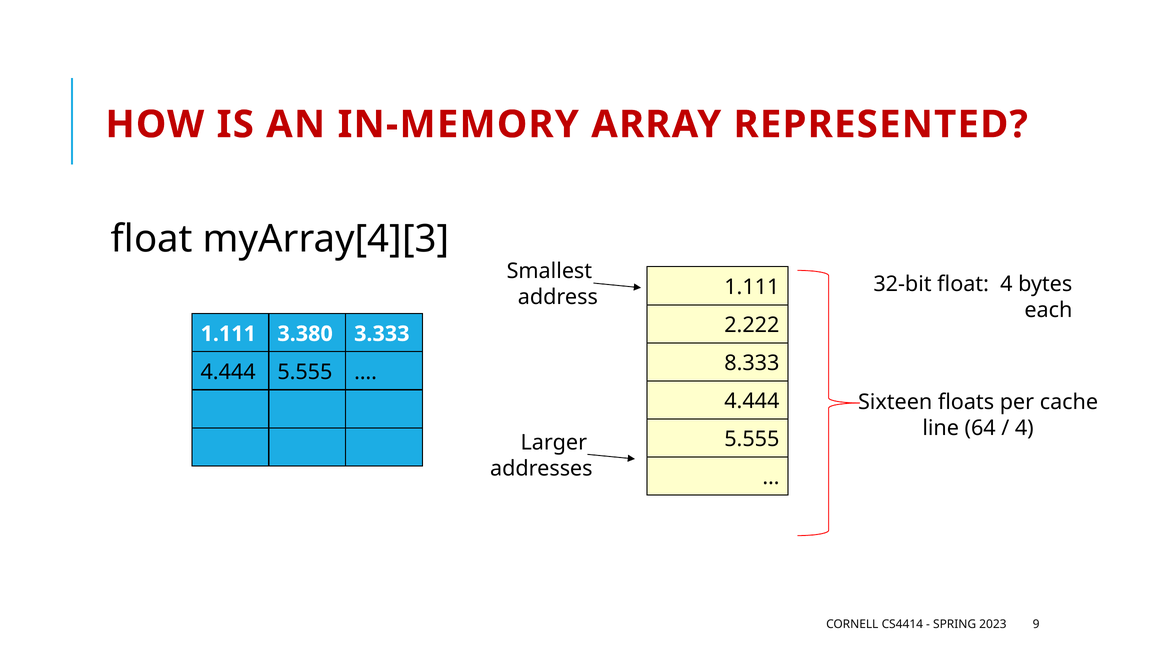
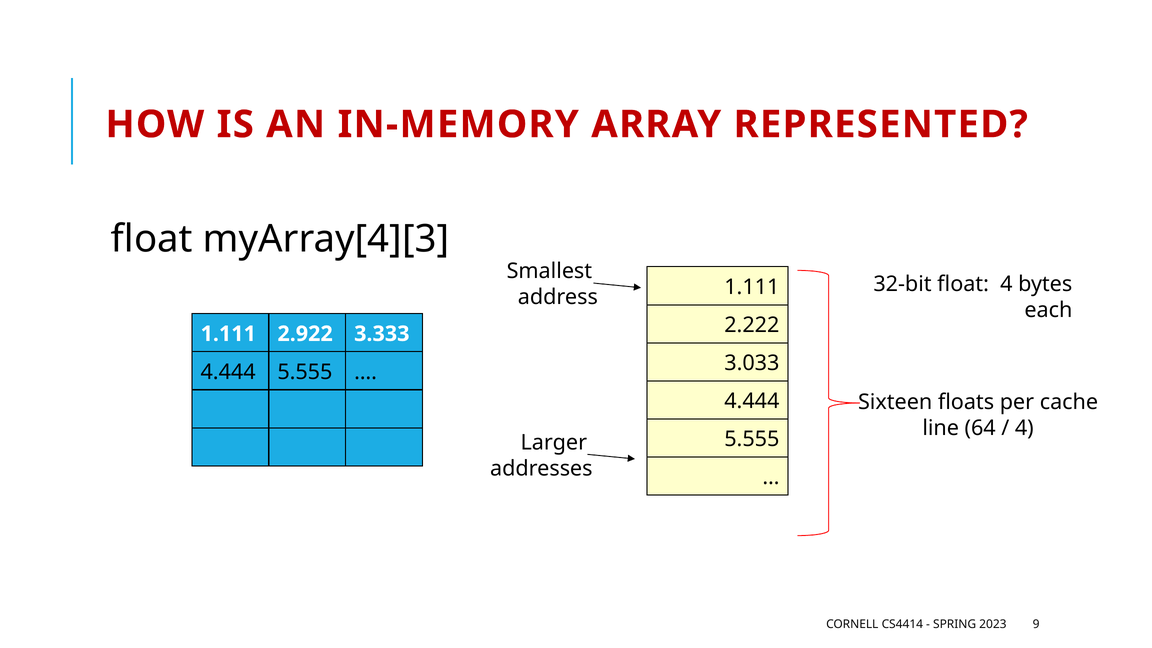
3.380: 3.380 -> 2.922 (305, 334)
8.333: 8.333 -> 3.033 (752, 363)
